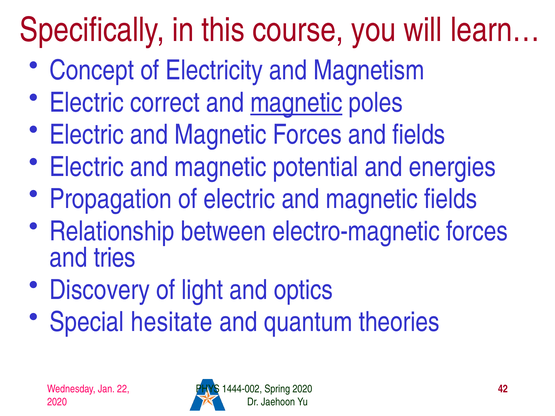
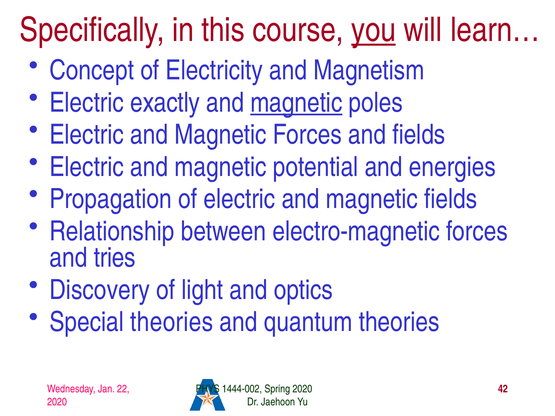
you underline: none -> present (374, 30)
correct: correct -> exactly (165, 103)
Special hesitate: hesitate -> theories (172, 322)
